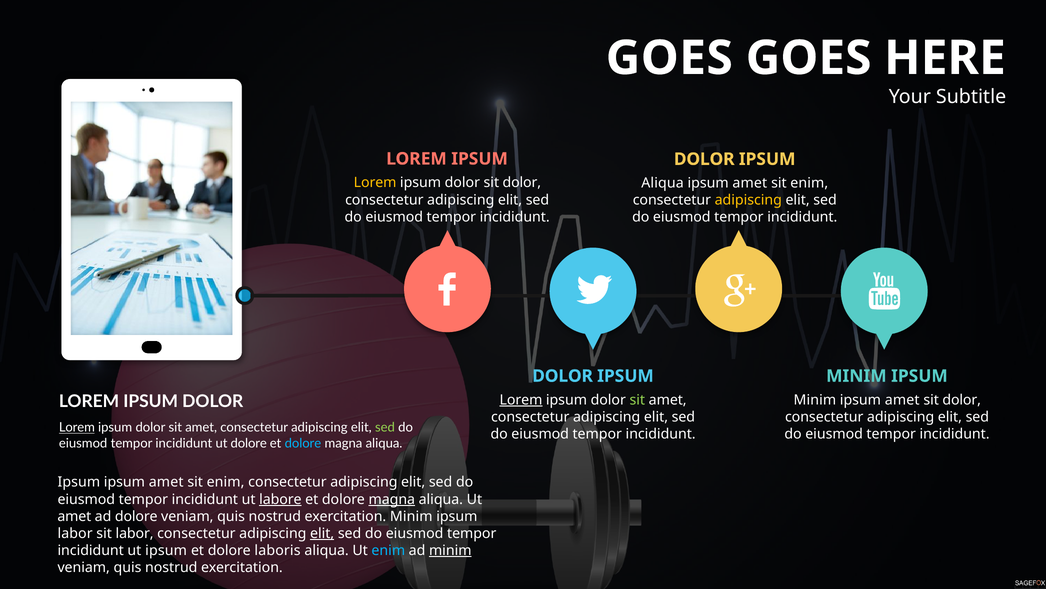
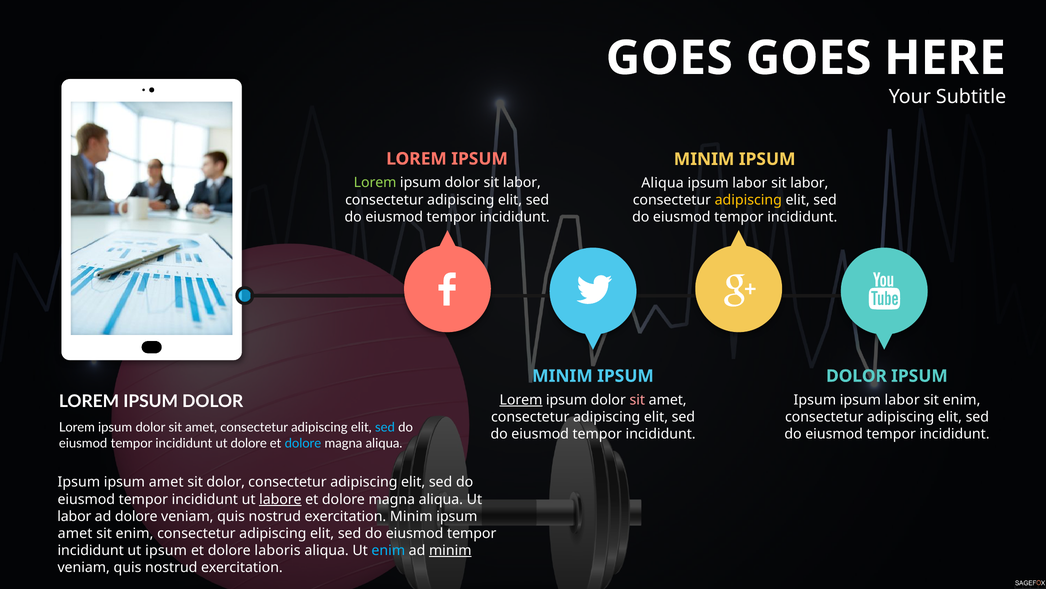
DOLOR: DOLOR -> MINIM (704, 159)
Lorem colour: yellow -> light green (375, 183)
dolor sit dolor: dolor -> labor (522, 183)
amet: amet -> labor (750, 183)
enim: enim -> labor (809, 183)
DOLOR: DOLOR -> MINIM (562, 376)
MINIM: MINIM -> DOLOR (856, 376)
sit colour: light green -> pink (637, 400)
Minim: Minim -> Ipsum (815, 400)
amet: amet -> labor (902, 400)
dolor: dolor -> enim (962, 400)
Lorem underline: present -> none (77, 427)
sed colour: light green -> light blue (385, 427)
enim: enim -> dolor (226, 482)
magna underline: present -> none (392, 499)
amet: amet -> labor (74, 516)
labor: labor -> amet (75, 533)
labor: labor -> enim (135, 533)
elit underline: present -> none (322, 533)
